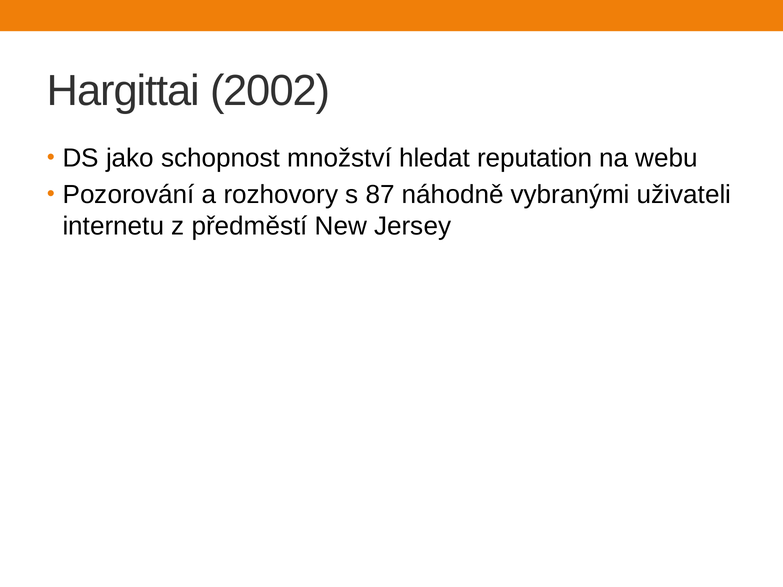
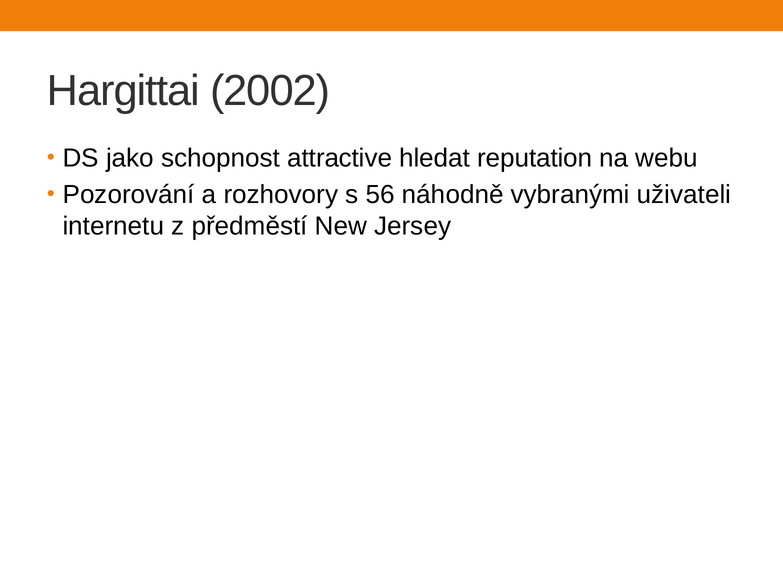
množství: množství -> attractive (340, 158)
87: 87 -> 56 (380, 195)
